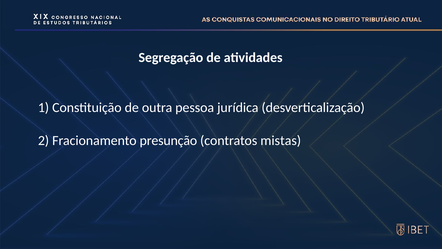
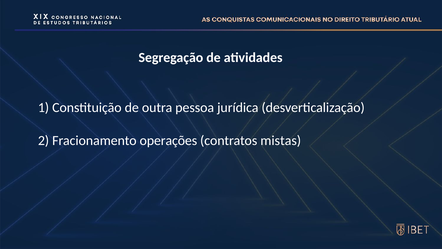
presunção: presunção -> operações (168, 141)
